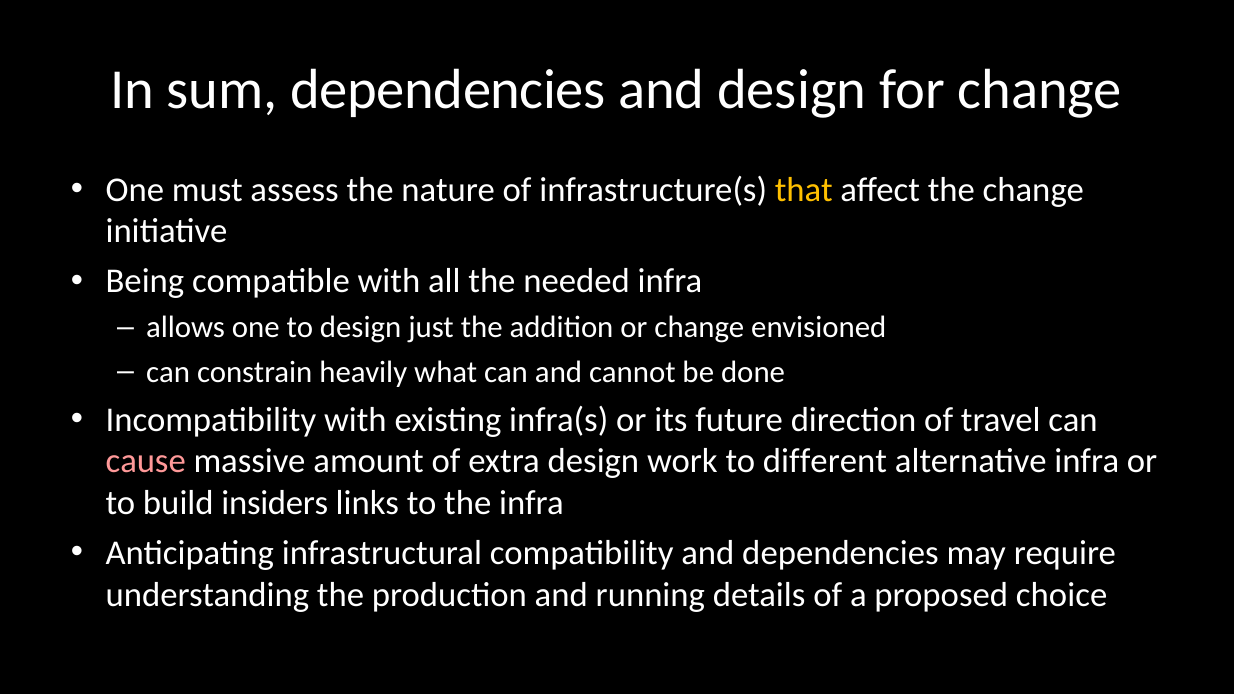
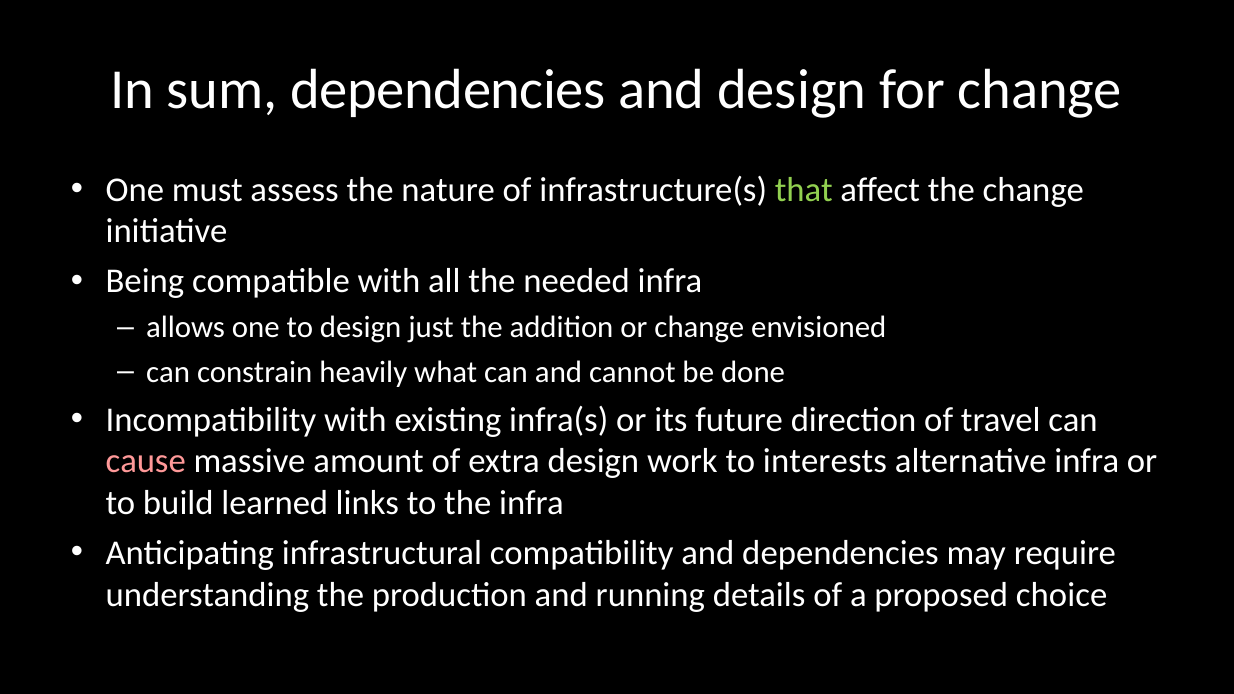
that colour: yellow -> light green (804, 190)
different: different -> interests (825, 462)
insiders: insiders -> learned (275, 503)
